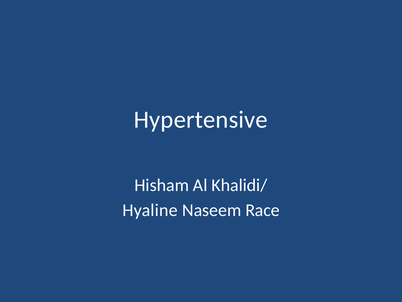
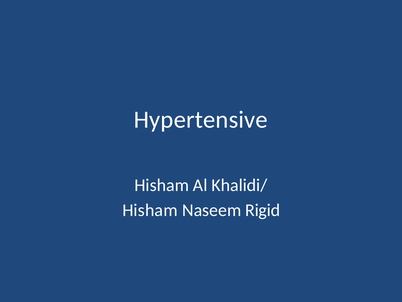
Hyaline: Hyaline -> Hisham (150, 210)
Race: Race -> Rigid (263, 210)
